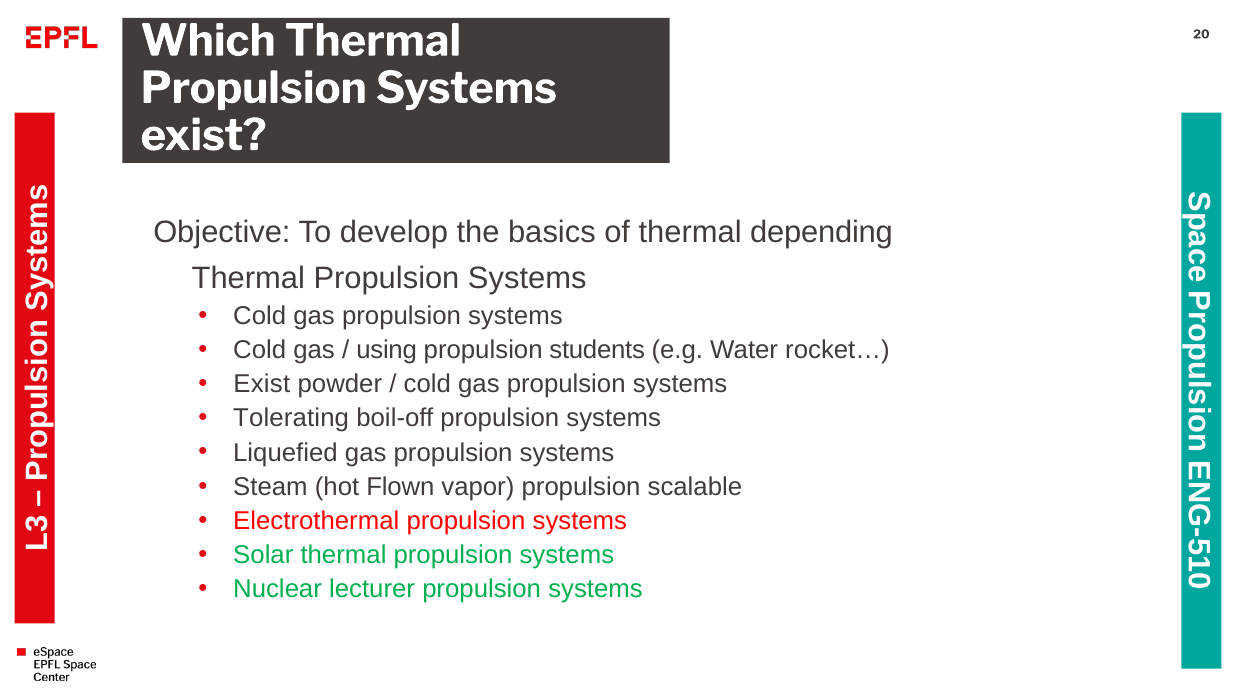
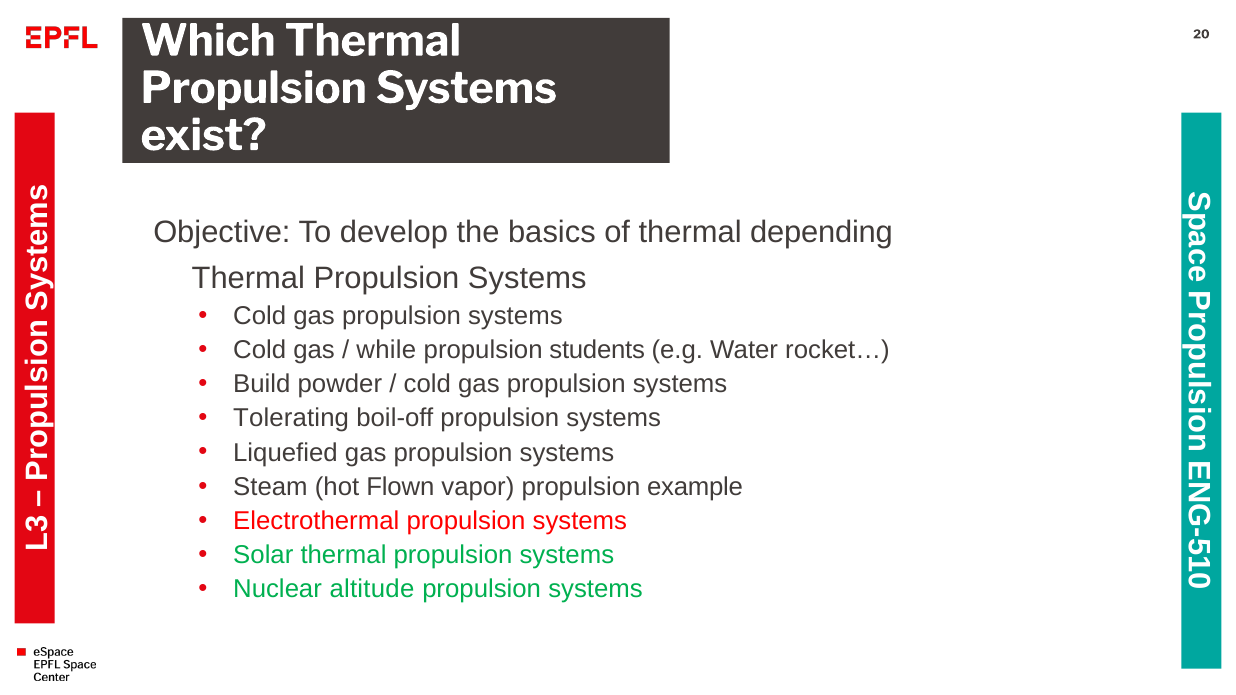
using: using -> while (386, 350)
Exist: Exist -> Build (262, 384)
scalable: scalable -> example (695, 487)
lecturer: lecturer -> altitude (372, 590)
